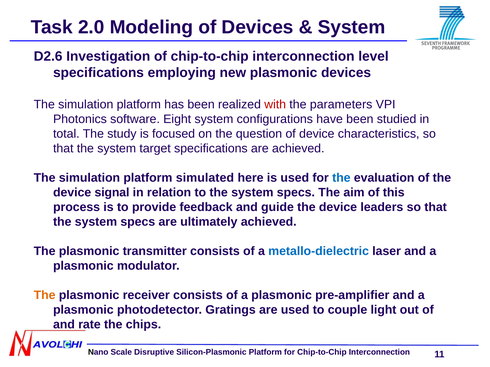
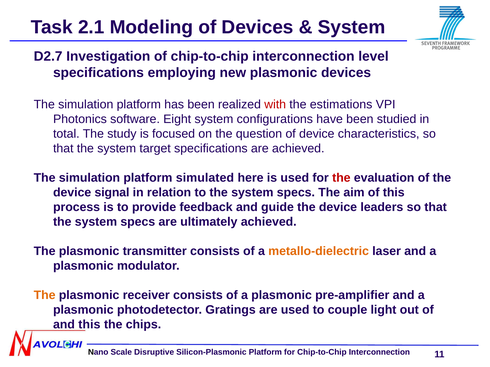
2.0: 2.0 -> 2.1 (91, 27)
D2.6: D2.6 -> D2.7 (48, 56)
parameters: parameters -> estimations (341, 104)
the colour: blue -> red (341, 178)
metallo-dielectric colour: blue -> orange (319, 251)
and rate: rate -> this (89, 325)
